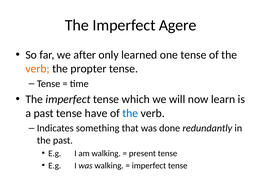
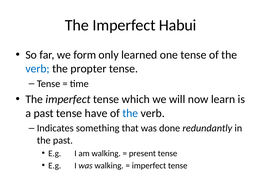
Agere: Agere -> Habui (178, 25)
after: after -> form (85, 55)
verb colour: orange -> blue (38, 69)
